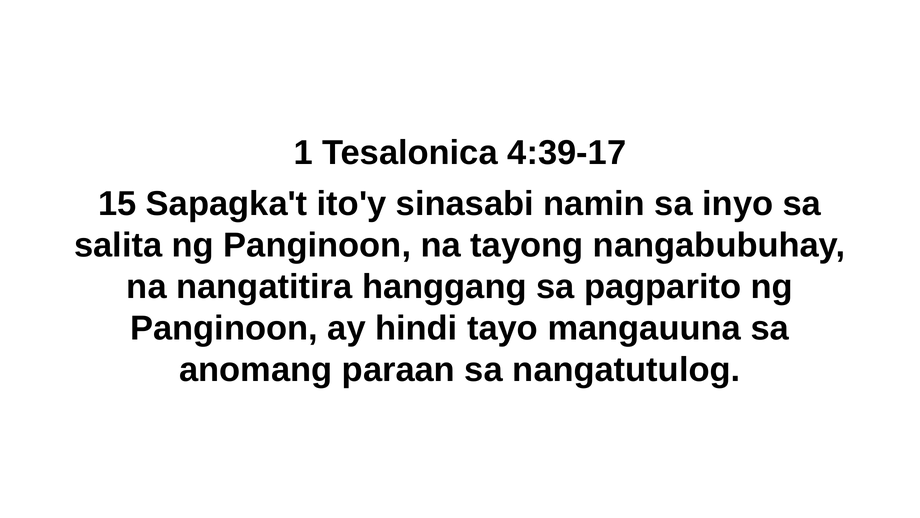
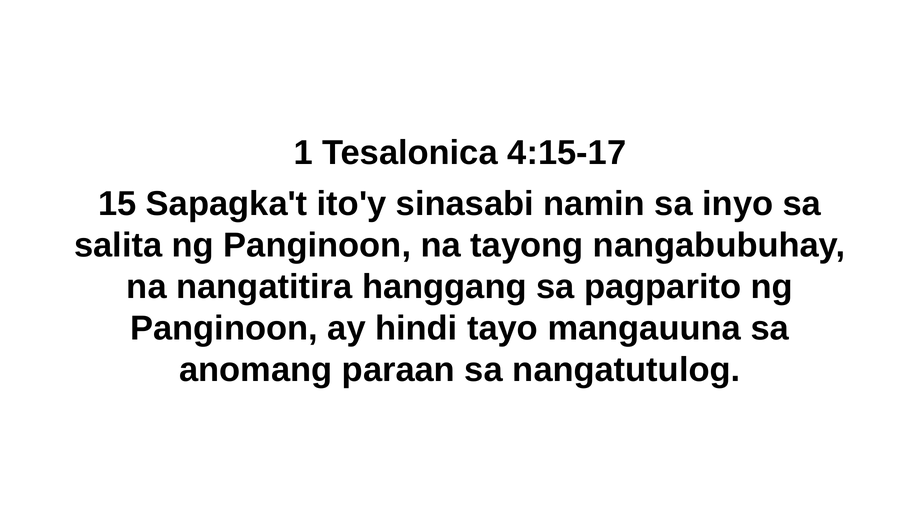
4:39-17: 4:39-17 -> 4:15-17 (567, 153)
